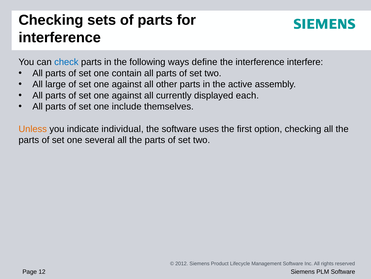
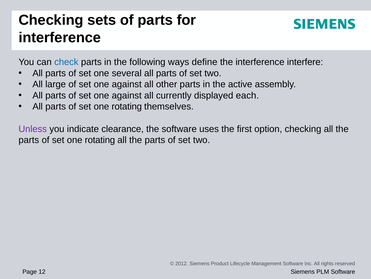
contain: contain -> several (127, 73)
include: include -> rotating (127, 106)
Unless colour: orange -> purple (33, 129)
individual: individual -> clearance (123, 129)
several: several -> rotating (100, 140)
